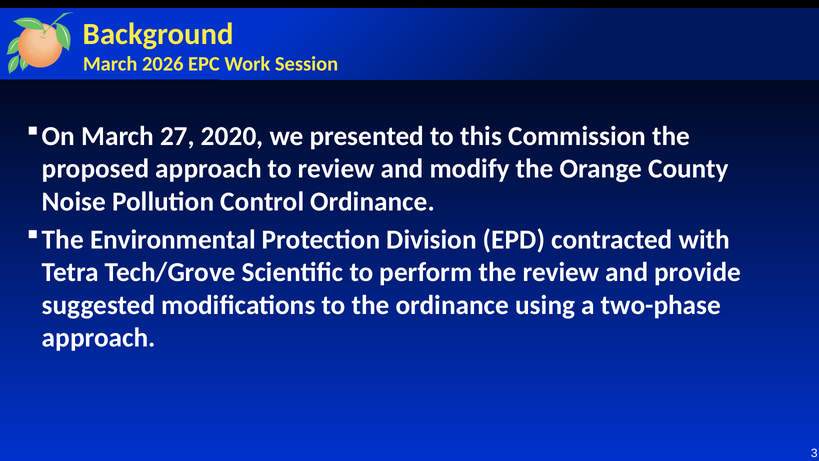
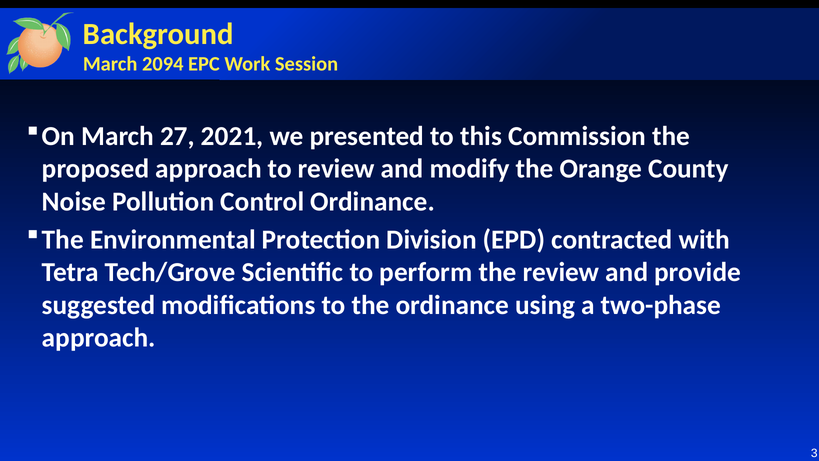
2026: 2026 -> 2094 (163, 64)
2020: 2020 -> 2021 (232, 136)
